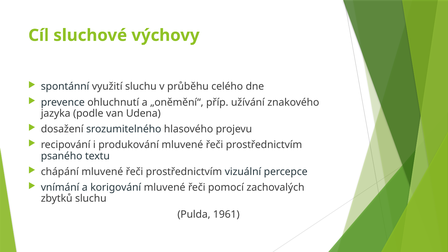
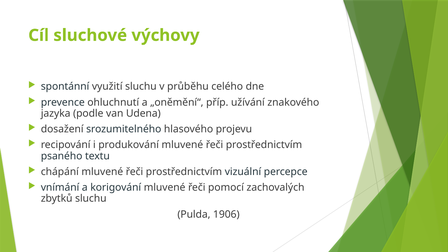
1961: 1961 -> 1906 (226, 214)
